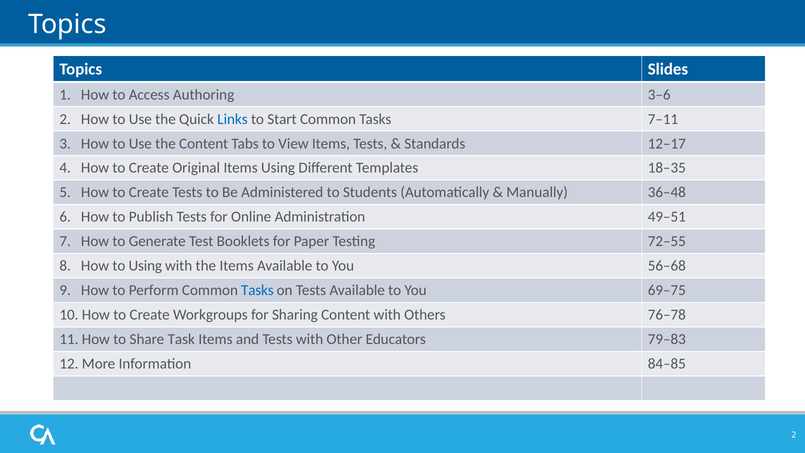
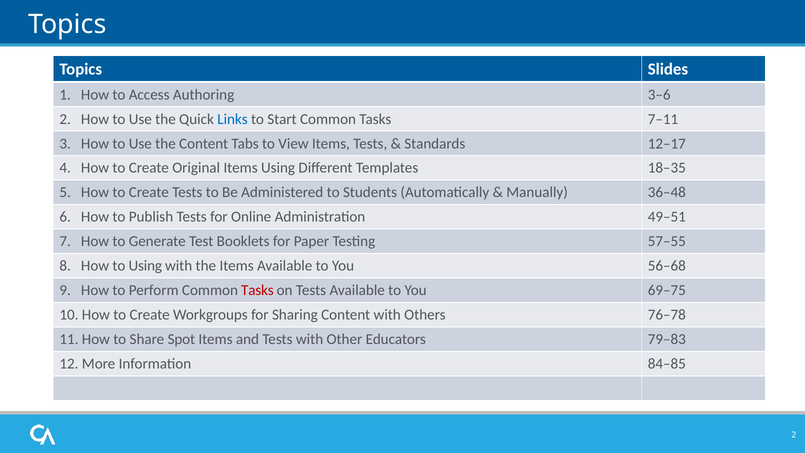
72–55: 72–55 -> 57–55 (667, 241)
Tasks colour: blue -> red (257, 290)
Task: Task -> Spot (181, 339)
